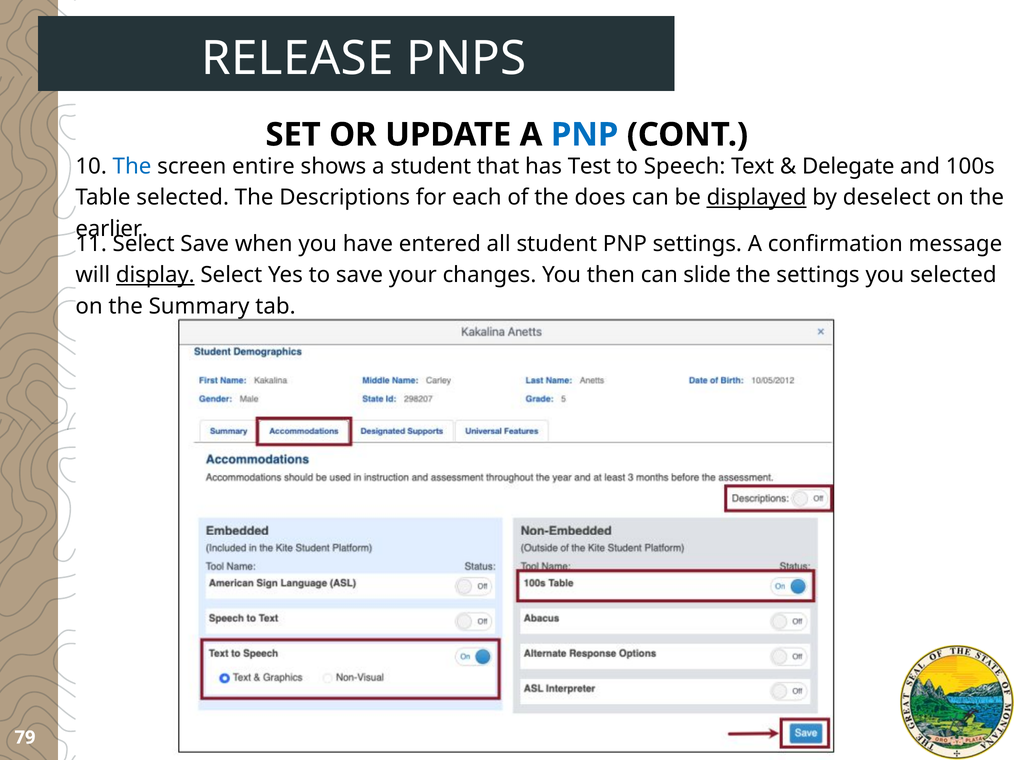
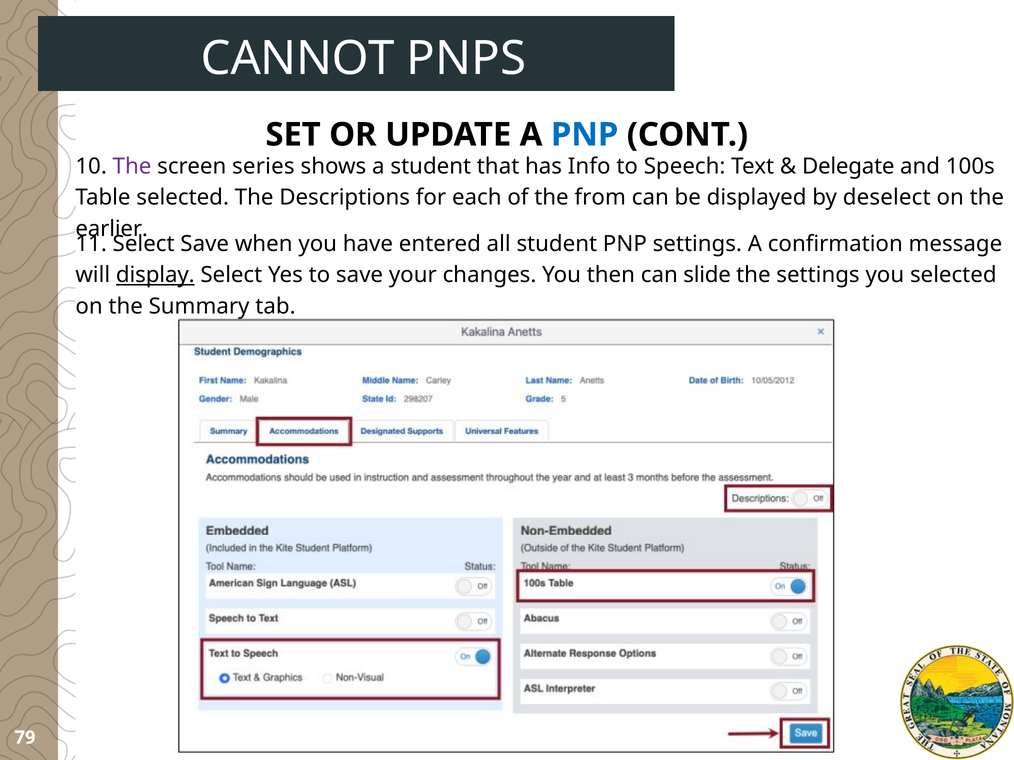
RELEASE: RELEASE -> CANNOT (298, 59)
The colour: blue -> purple (132, 167)
entire: entire -> series (263, 167)
Test: Test -> Info (589, 167)
does: does -> from (600, 198)
displayed underline: present -> none (757, 198)
